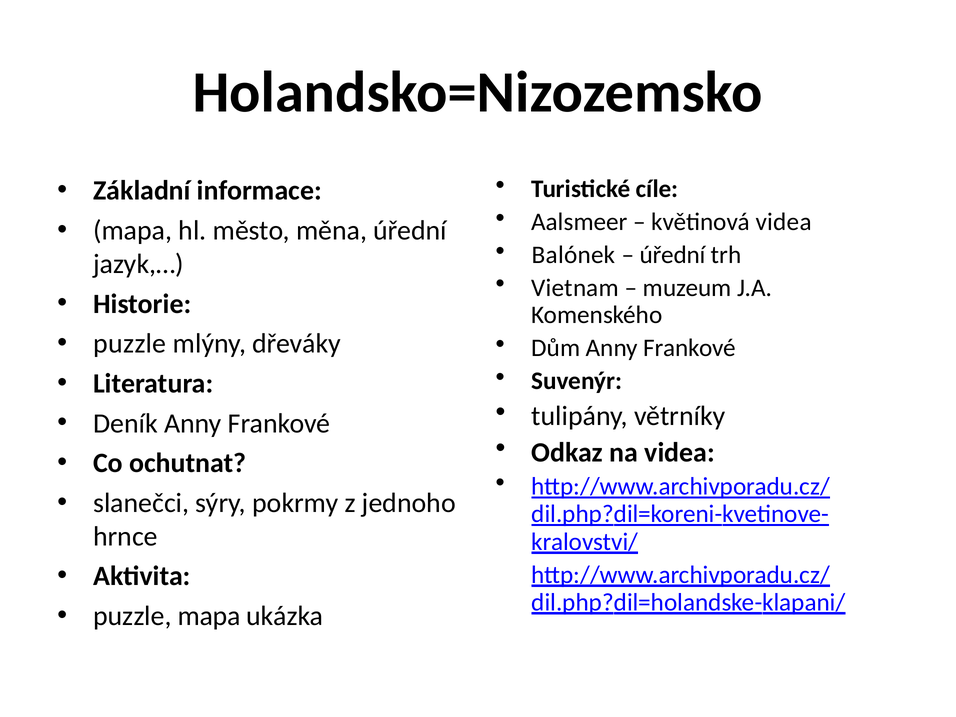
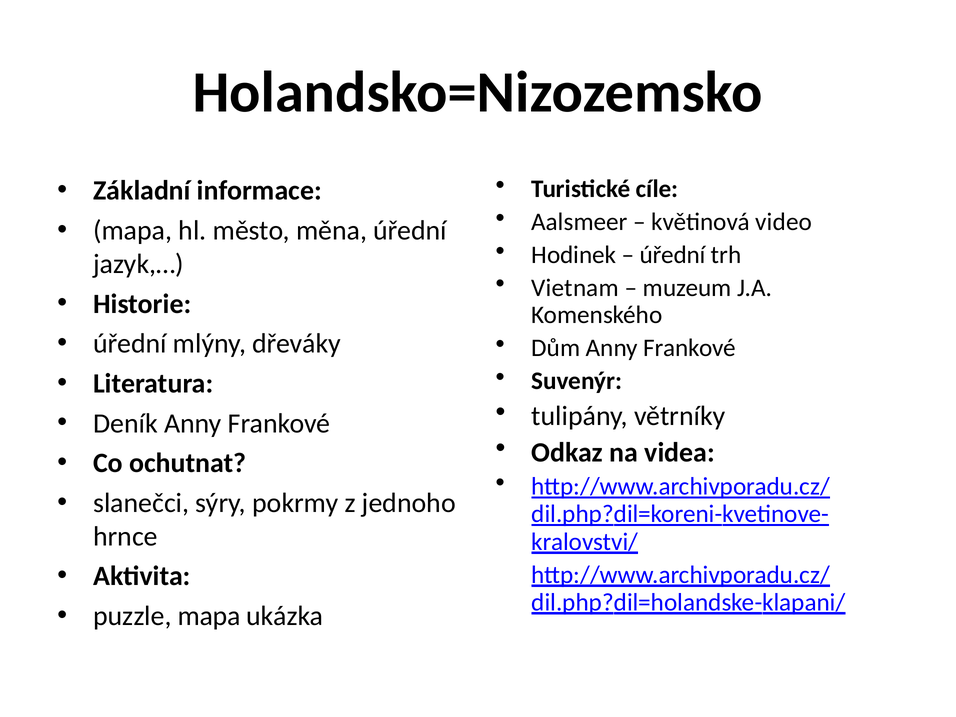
květinová videa: videa -> video (784, 222)
Balónek: Balónek -> Hodinek (574, 255)
puzzle: puzzle -> úřední (130, 344)
